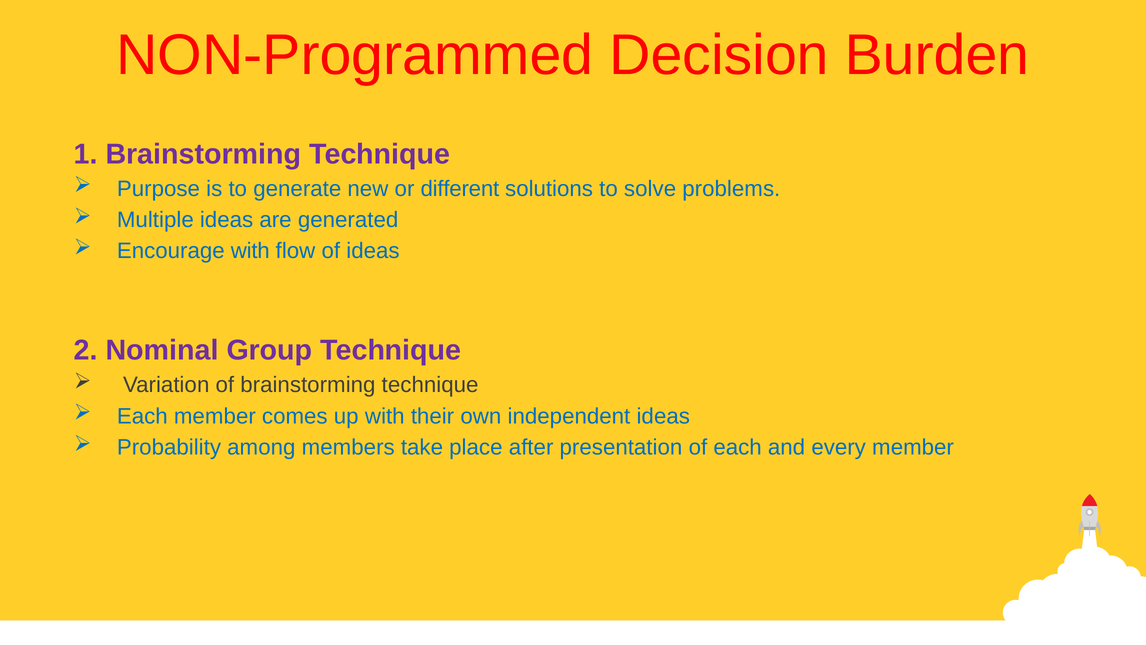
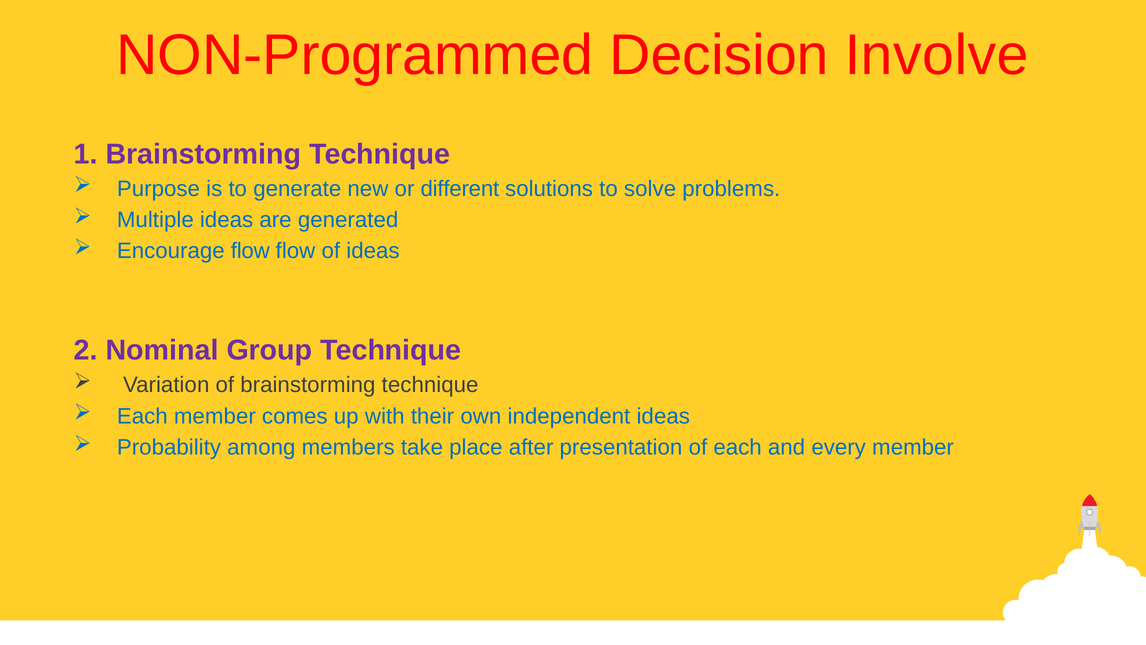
Burden: Burden -> Involve (937, 56)
Encourage with: with -> flow (250, 251)
